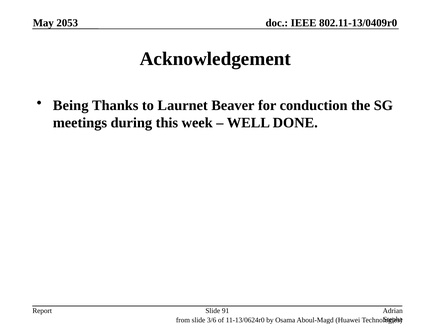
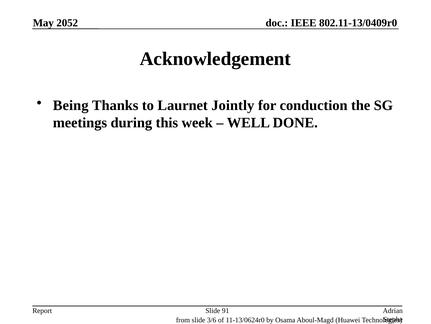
2053: 2053 -> 2052 (67, 23)
Beaver: Beaver -> Jointly (233, 105)
